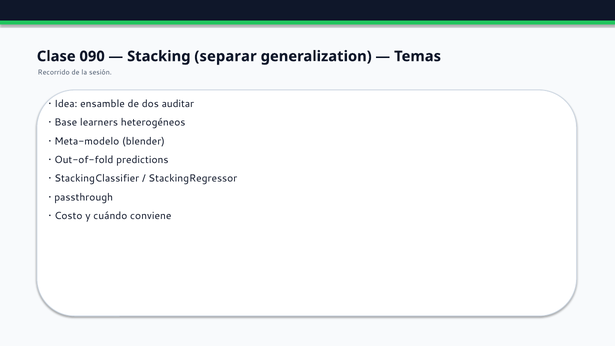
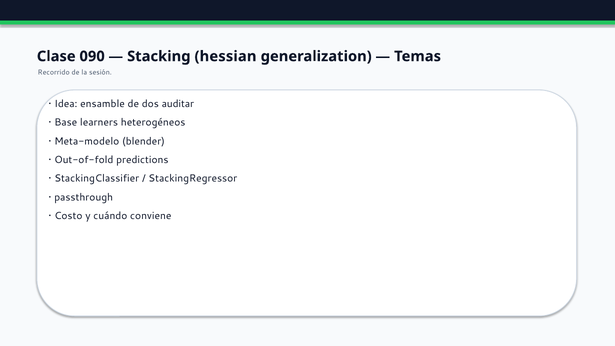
separar: separar -> hessian (225, 56)
